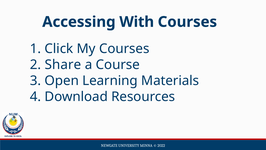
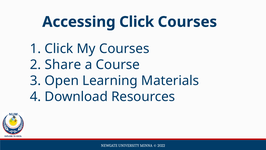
Accessing With: With -> Click (137, 22)
